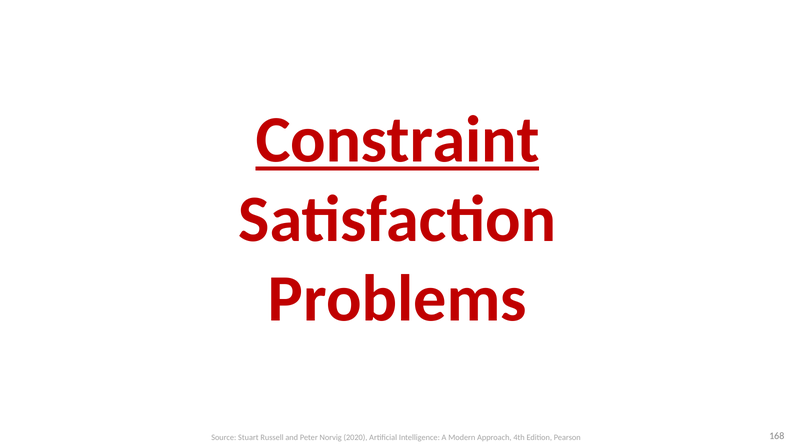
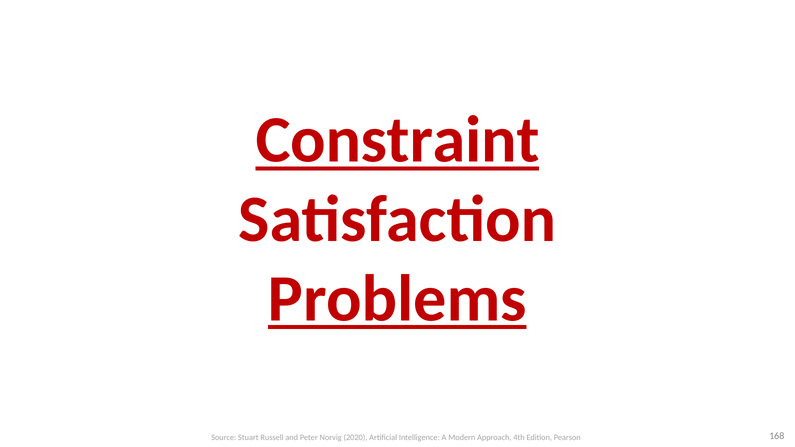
Problems underline: none -> present (397, 299)
